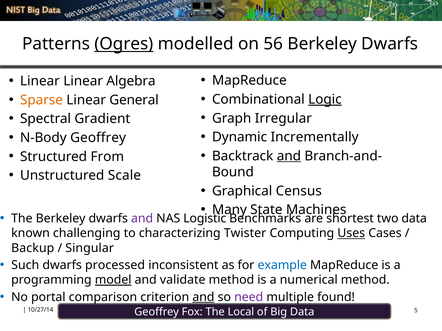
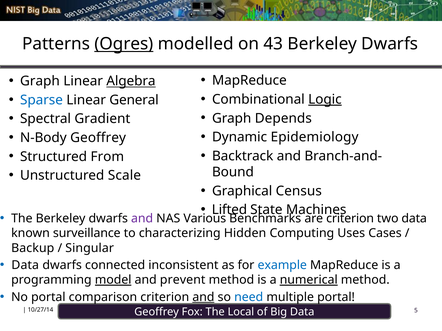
56: 56 -> 43 (273, 44)
Linear: Linear -> Graph (40, 81)
Algebra underline: none -> present (131, 81)
Sparse colour: orange -> blue (41, 100)
Irregular: Irregular -> Depends (283, 118)
Incrementally: Incrementally -> Epidemiology (315, 137)
and underline: present -> none (289, 156)
Many: Many -> Lifted (229, 210)
Logistic: Logistic -> Various (205, 219)
shortest: shortest -> criterion (350, 219)
challenging: challenging -> surveillance (87, 234)
Twister: Twister -> Hidden (245, 234)
Uses underline: present -> none (351, 234)
Such: Such -> Data (25, 266)
processed: processed -> connected (115, 266)
validate: validate -> prevent (183, 280)
numerical underline: none -> present (309, 280)
need colour: purple -> blue (249, 297)
multiple found: found -> portal (336, 297)
